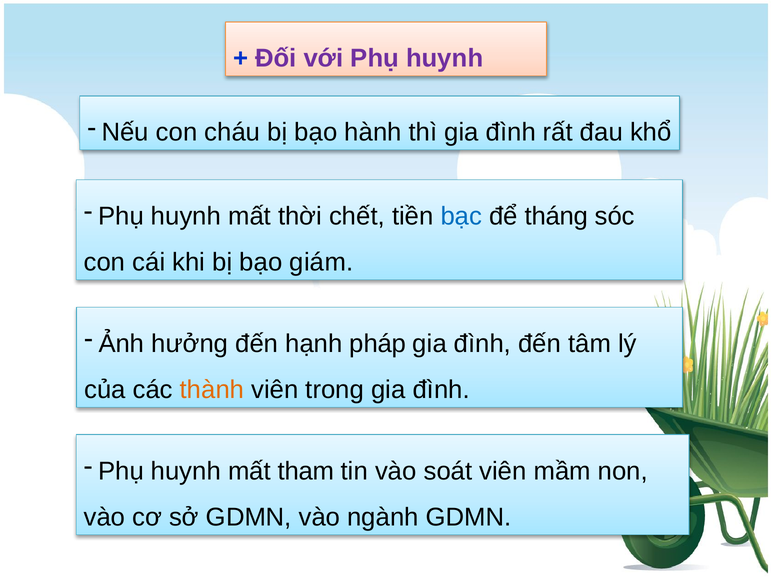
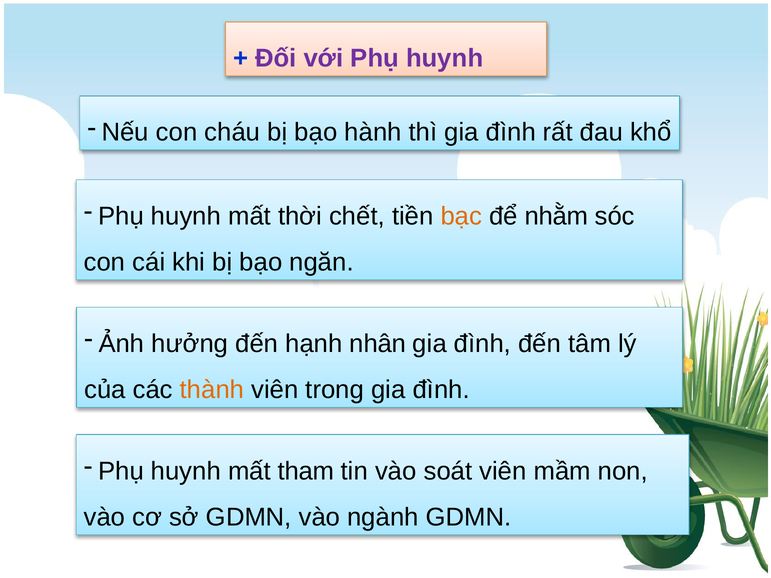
bạc colour: blue -> orange (461, 216)
tháng: tháng -> nhằm (556, 216)
giám: giám -> ngăn (322, 263)
pháp: pháp -> nhân (378, 344)
